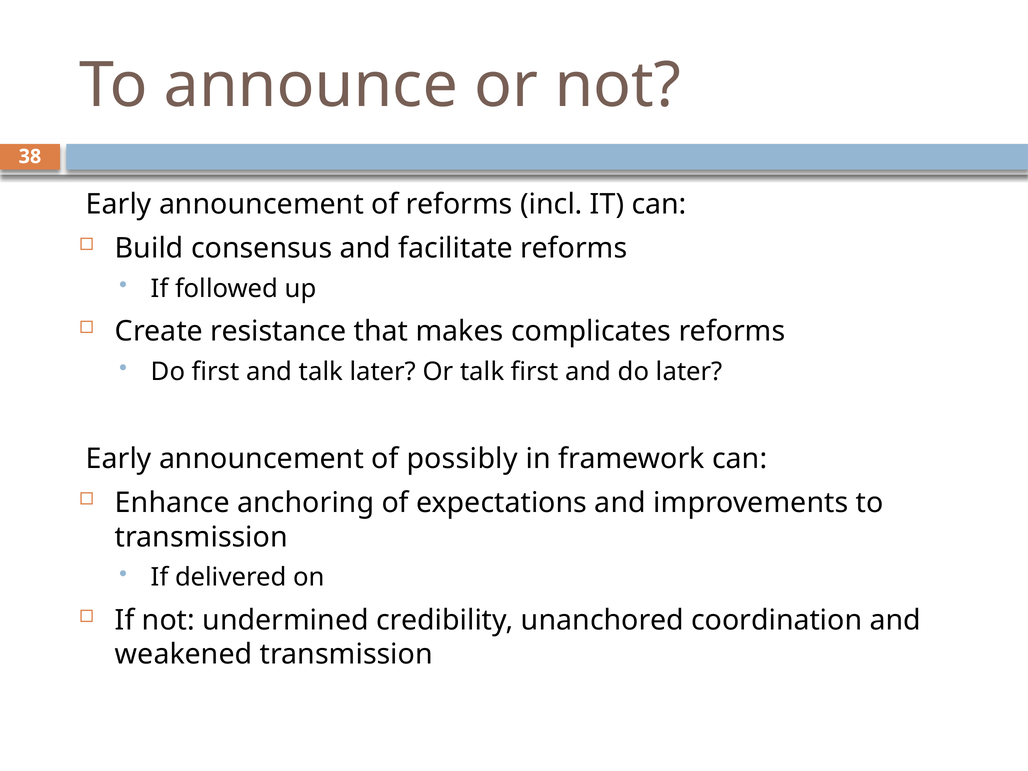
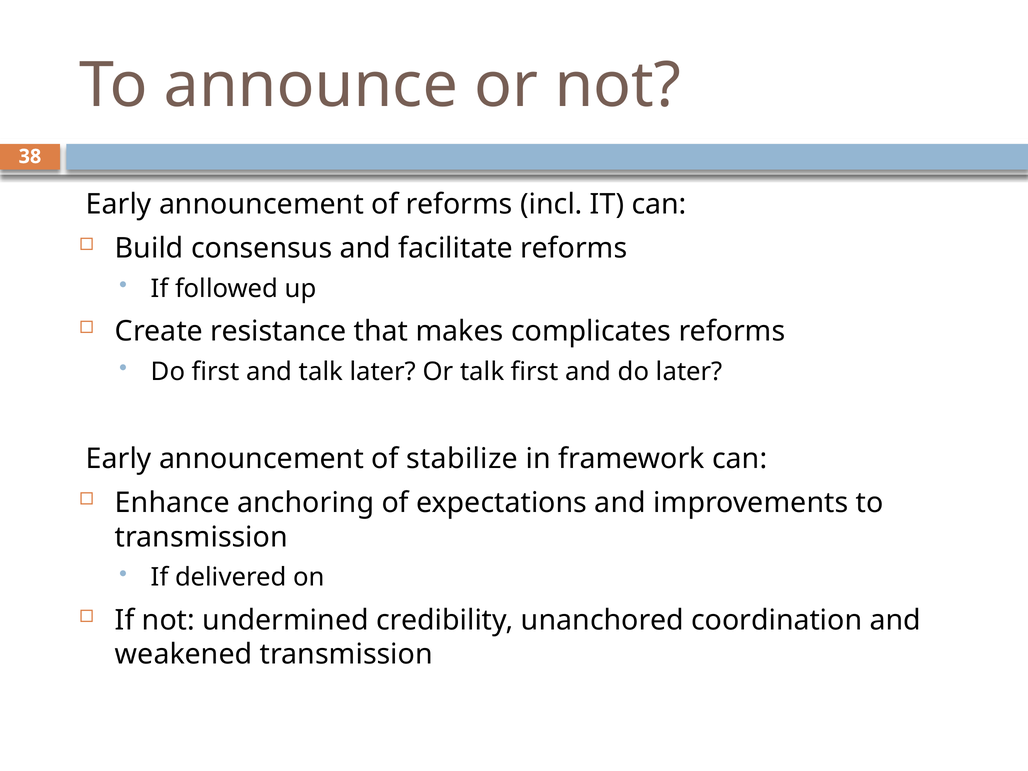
possibly: possibly -> stabilize (462, 459)
